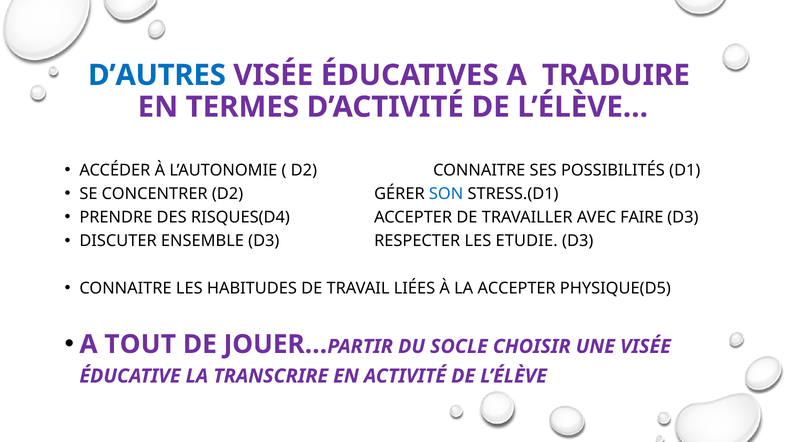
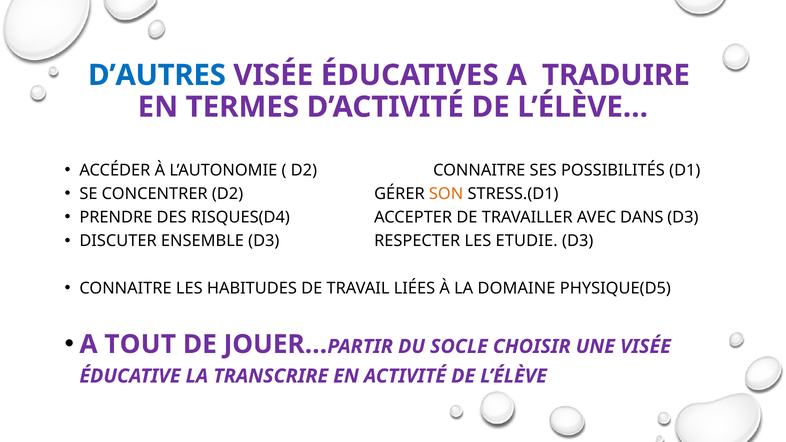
SON colour: blue -> orange (446, 194)
FAIRE: FAIRE -> DANS (642, 218)
LA ACCEPTER: ACCEPTER -> DOMAINE (517, 288)
